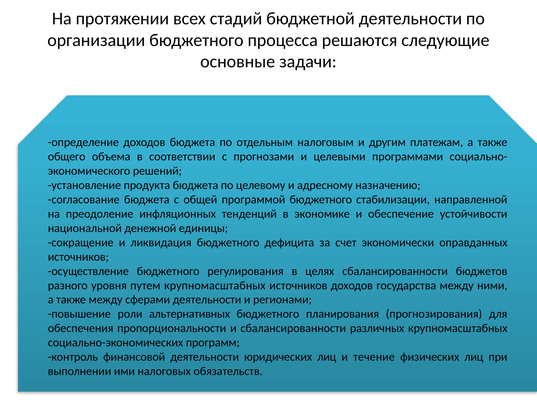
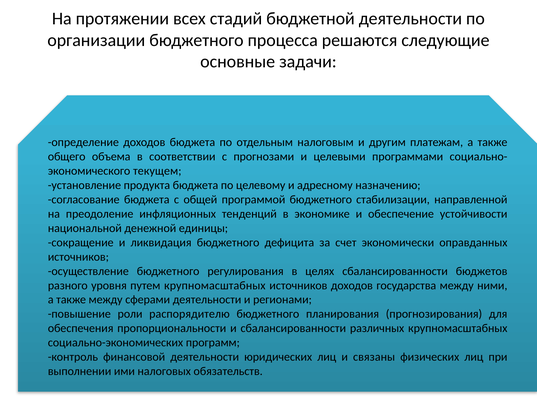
решений: решений -> текущем (157, 171)
альтернативных: альтернативных -> распорядителю (189, 314)
течение: течение -> связаны (374, 357)
